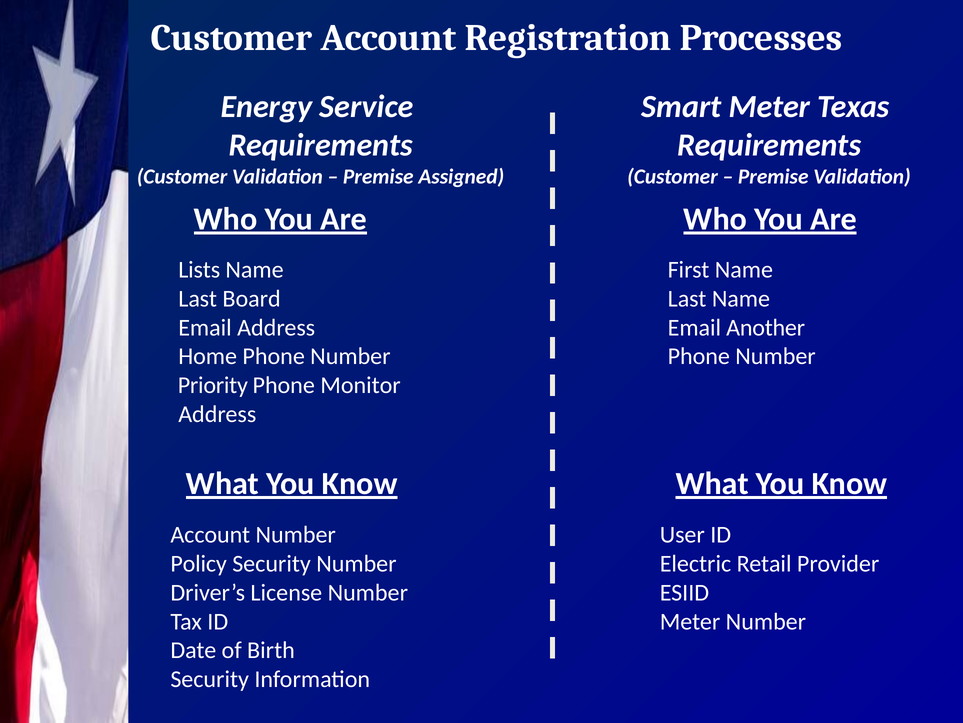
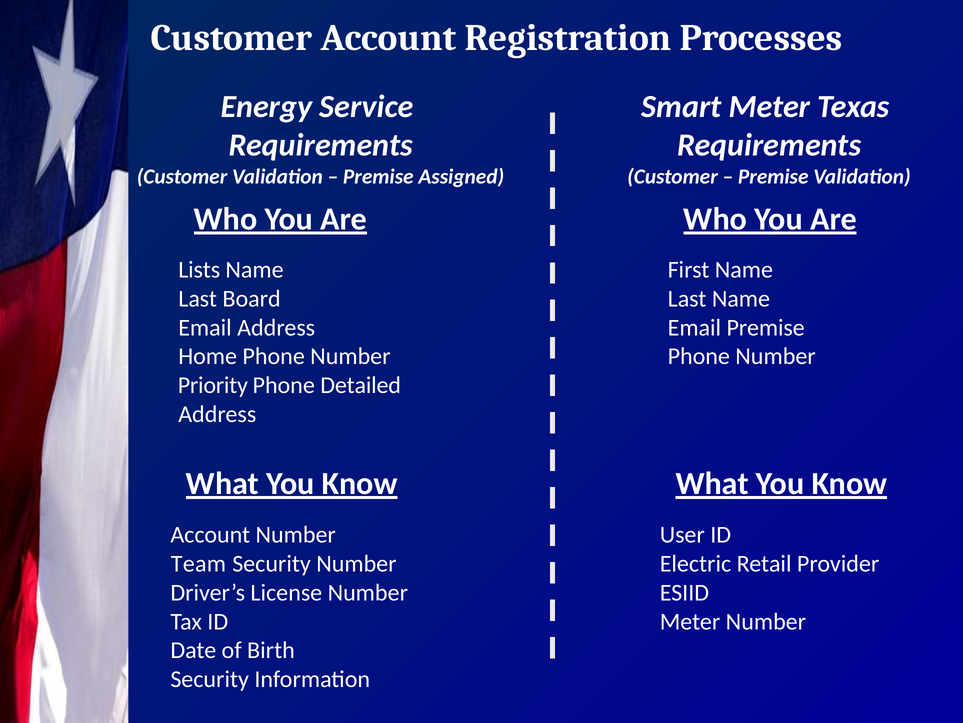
Email Another: Another -> Premise (766, 327)
Monitor: Monitor -> Detailed (361, 385)
Policy: Policy -> Team (198, 563)
